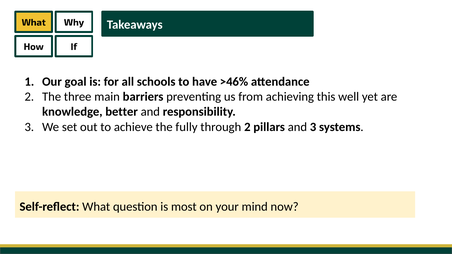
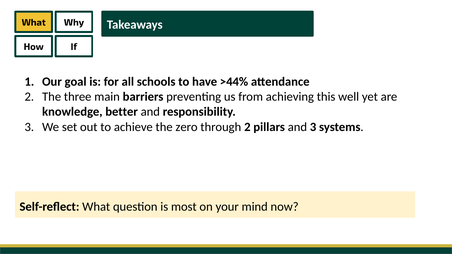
>46%: >46% -> >44% (234, 82)
fully: fully -> zero (187, 127)
